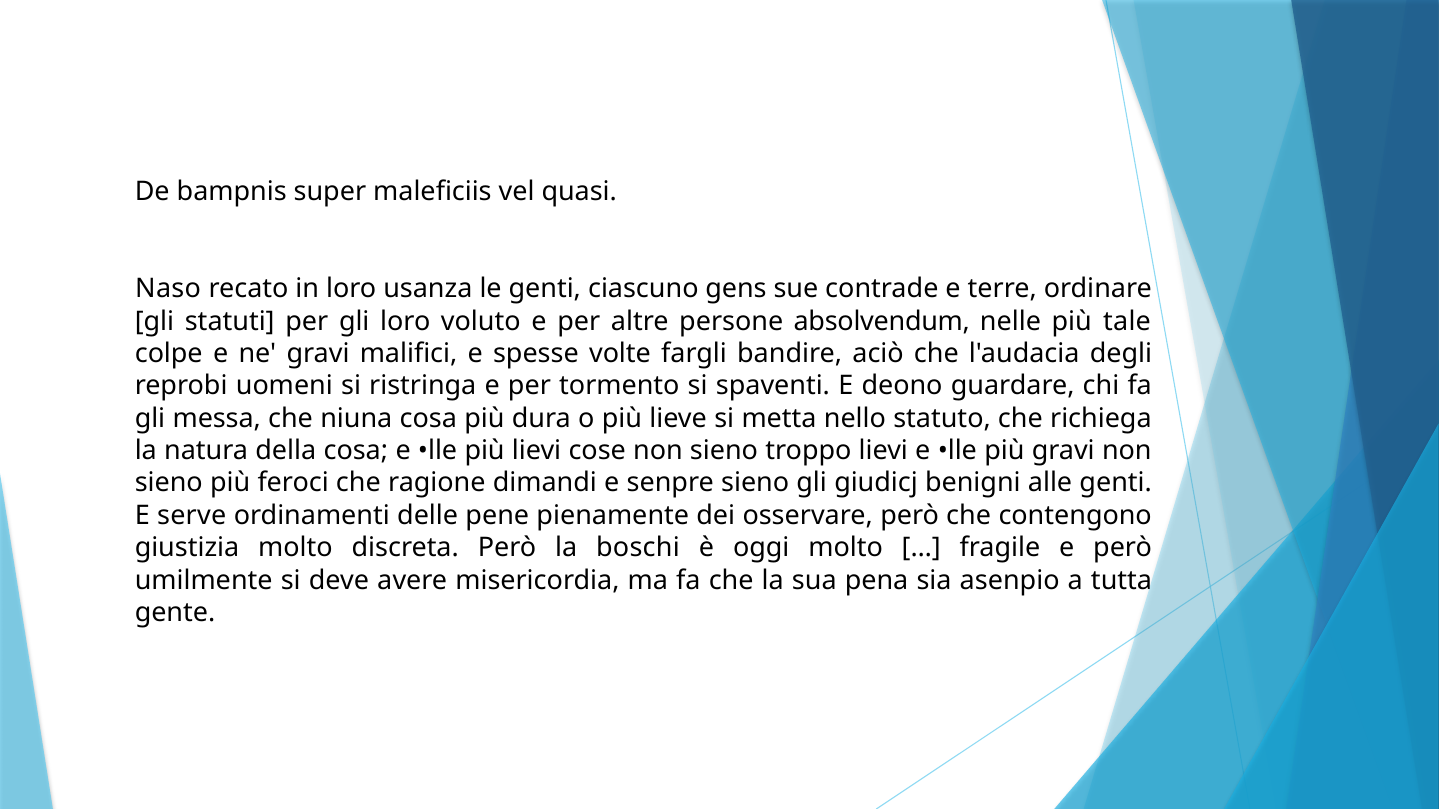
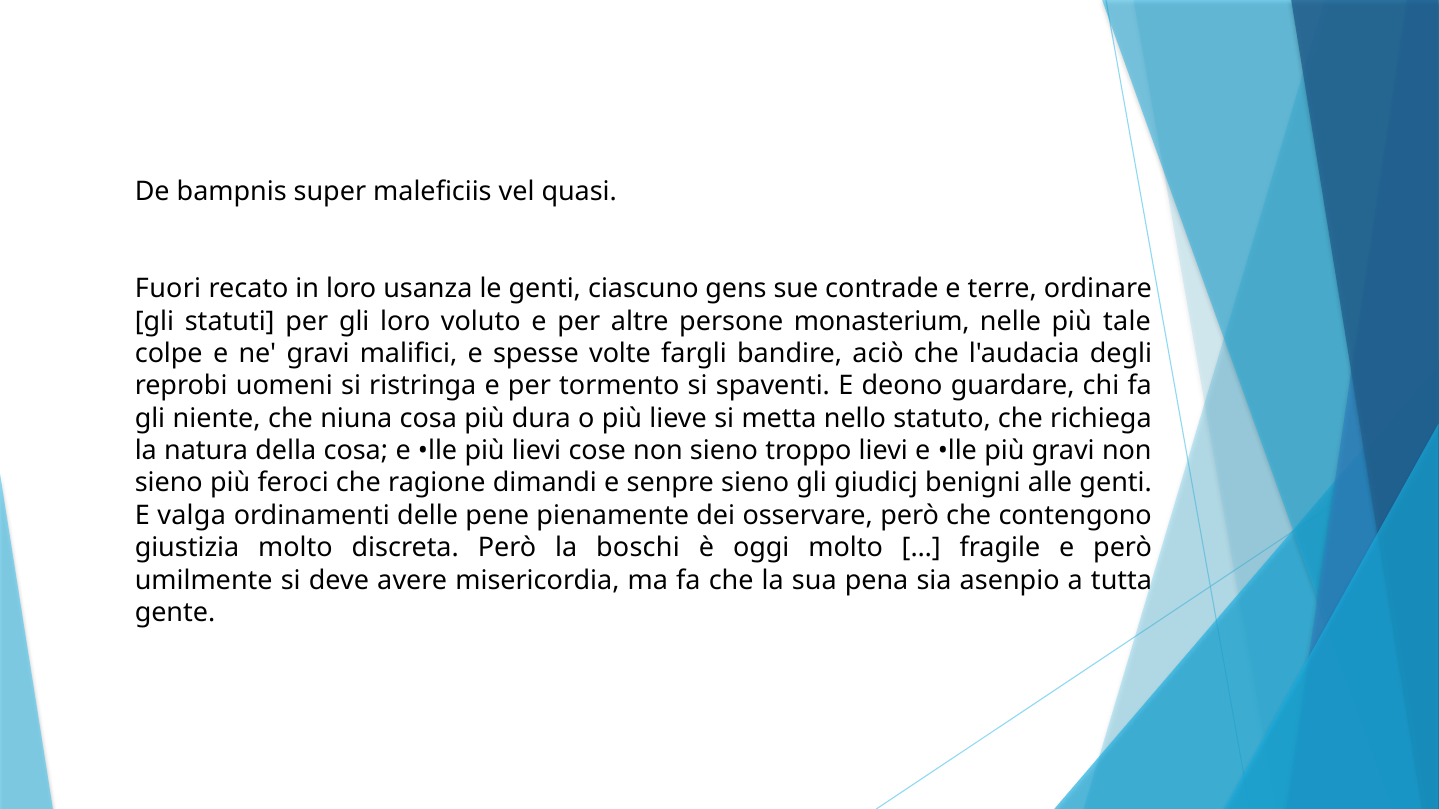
Naso: Naso -> Fuori (168, 289)
absolvendum: absolvendum -> monasterium (882, 321)
messa: messa -> niente (217, 419)
serve: serve -> valga (192, 516)
